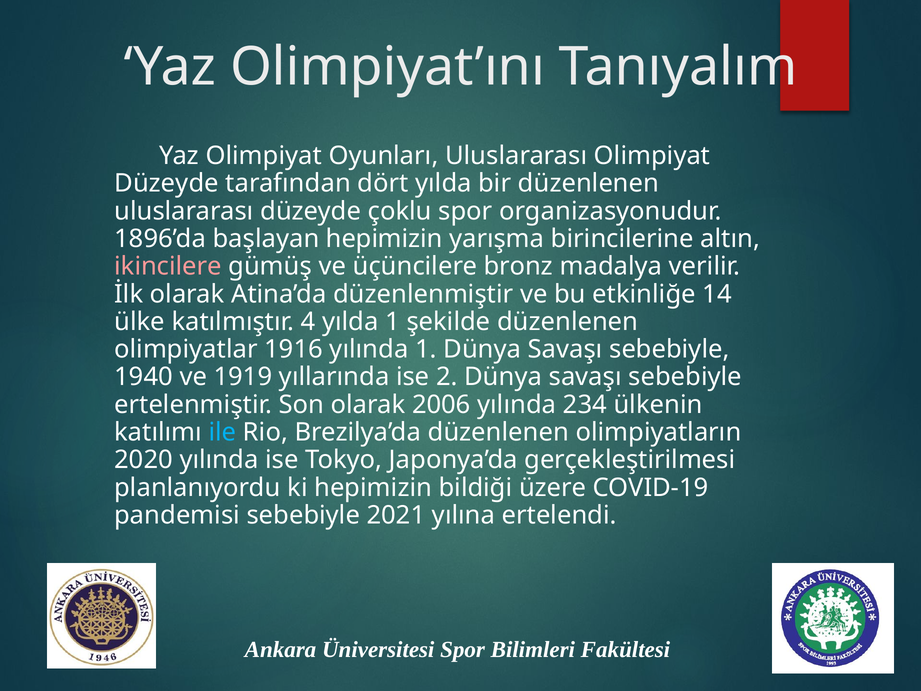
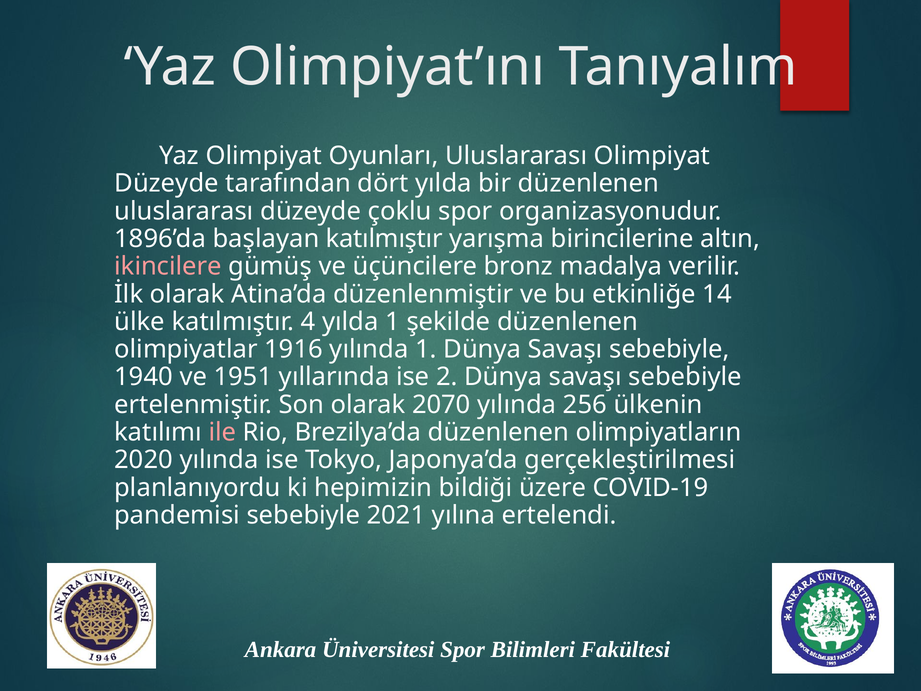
başlayan hepimizin: hepimizin -> katılmıştır (384, 239)
1919: 1919 -> 1951 (243, 377)
2006: 2006 -> 2070 (441, 405)
234: 234 -> 256 (585, 405)
ile colour: light blue -> pink (223, 432)
